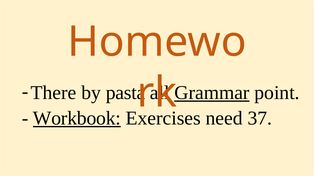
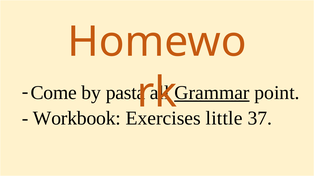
There: There -> Come (54, 93)
Workbook underline: present -> none (77, 119)
need: need -> little (224, 119)
